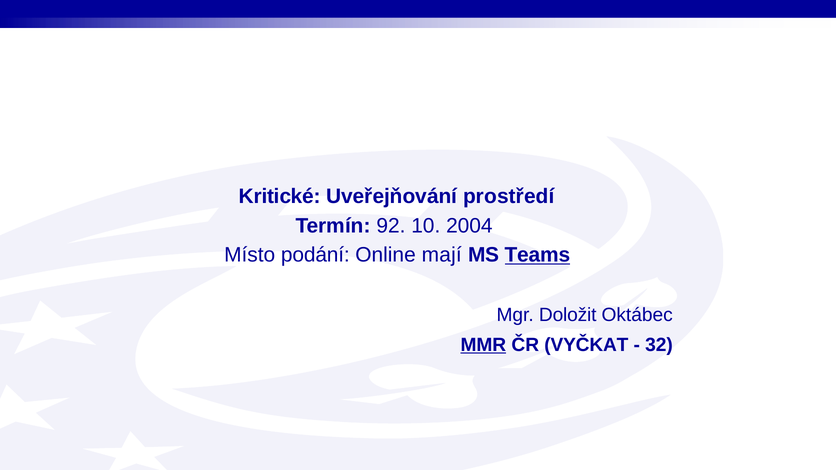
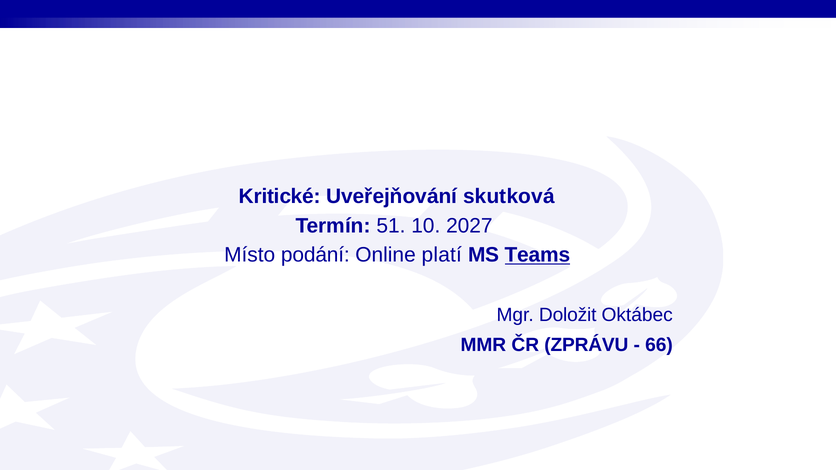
prostředí: prostředí -> skutková (509, 197)
92: 92 -> 51 (391, 226)
2004: 2004 -> 2027 (469, 226)
mají: mají -> platí (442, 255)
MMR underline: present -> none (483, 345)
VYČKAT: VYČKAT -> ZPRÁVU (586, 345)
32: 32 -> 66 (659, 345)
